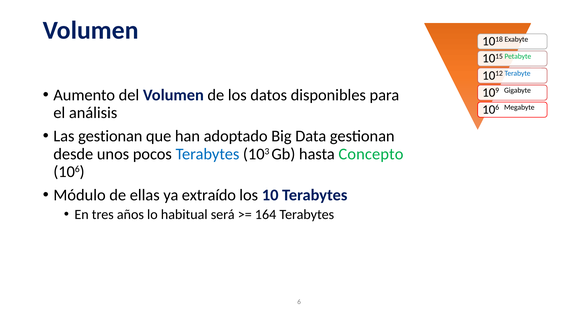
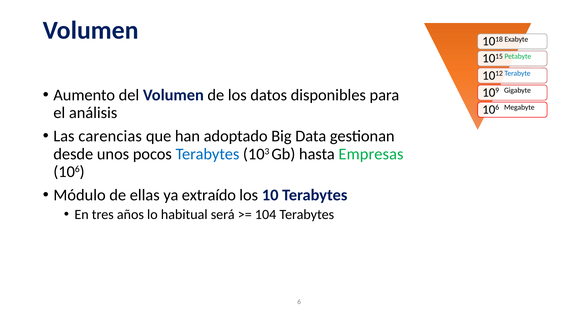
Las gestionan: gestionan -> carencias (110, 136)
Concepto: Concepto -> Empresas (371, 154)
164: 164 -> 104 (266, 215)
